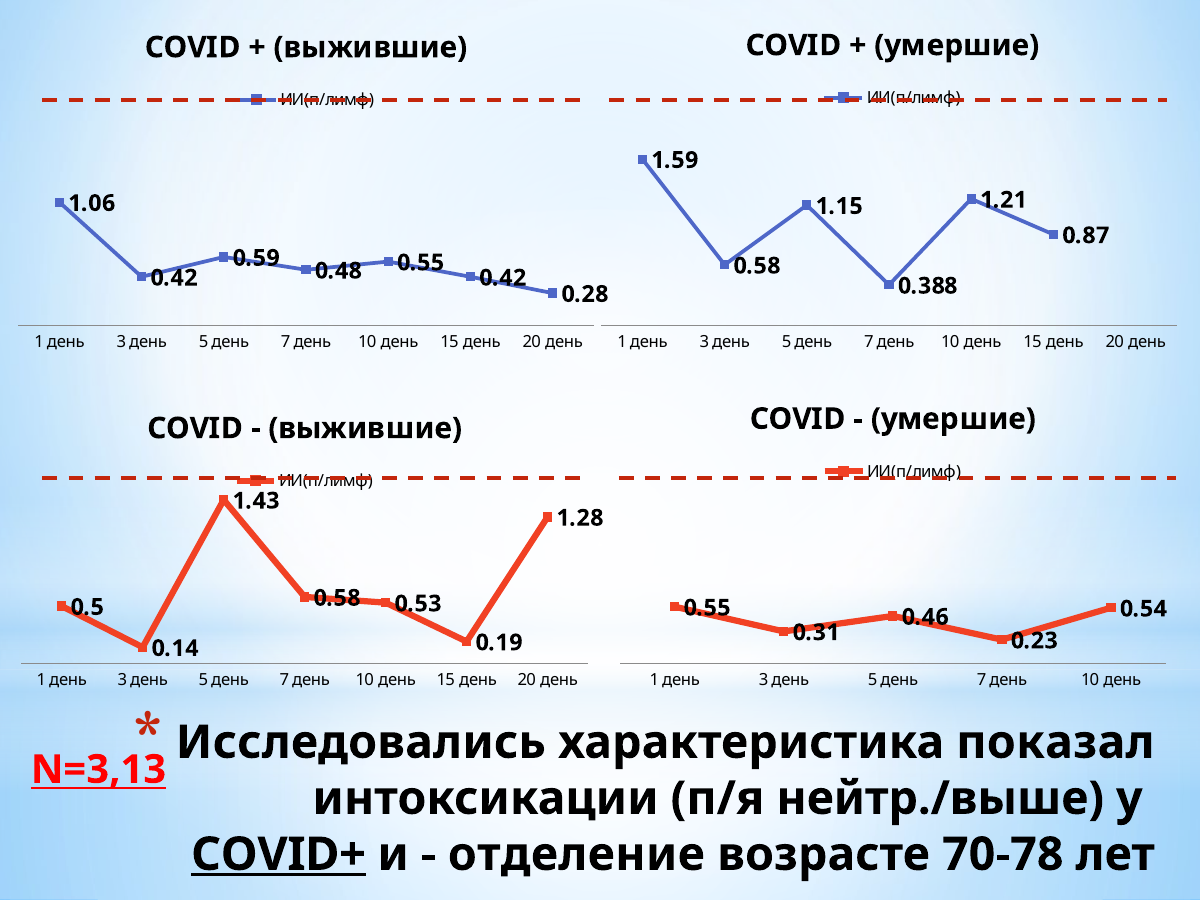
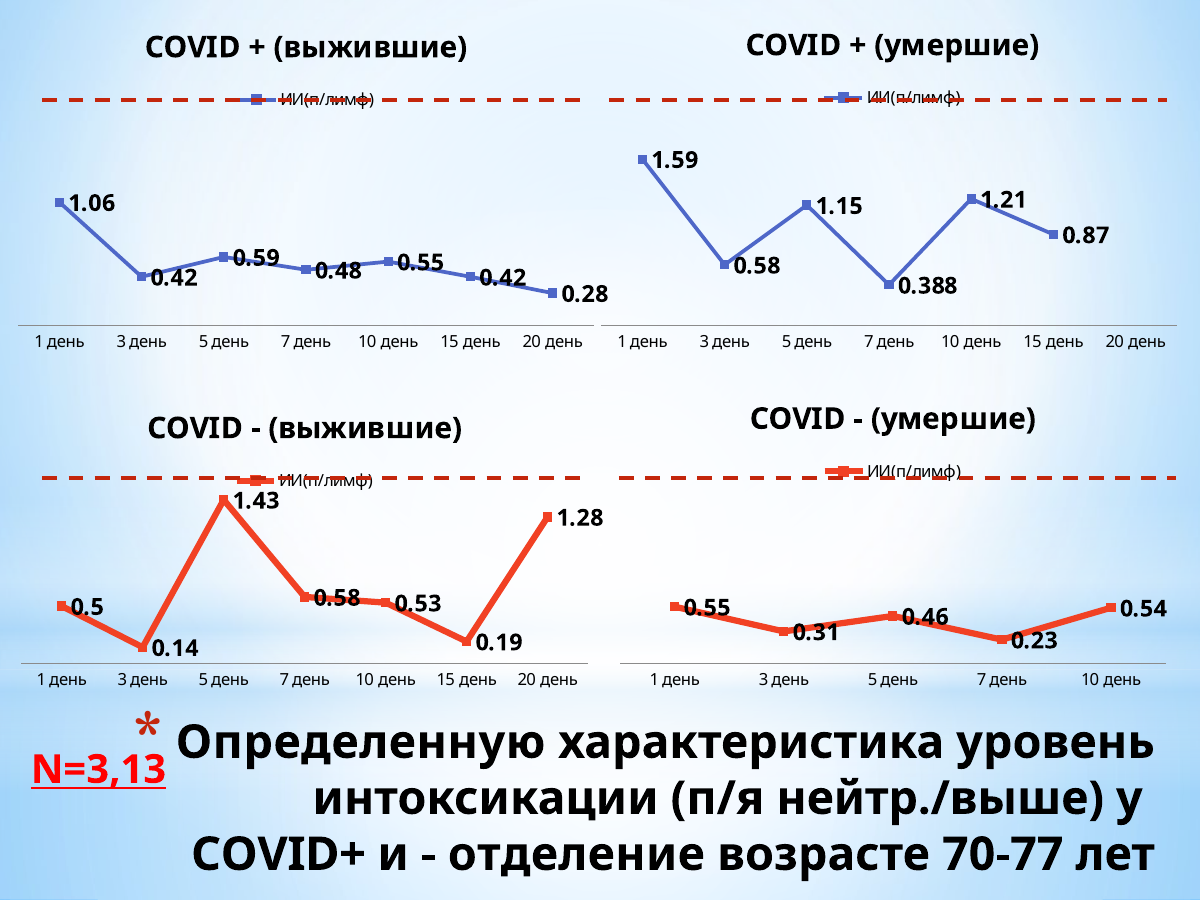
Исследовались: Исследовались -> Определенную (361, 742)
показал: показал -> уровень (1056, 742)
COVID+ underline: present -> none (278, 855)
70-78: 70-78 -> 70-77 (1003, 855)
